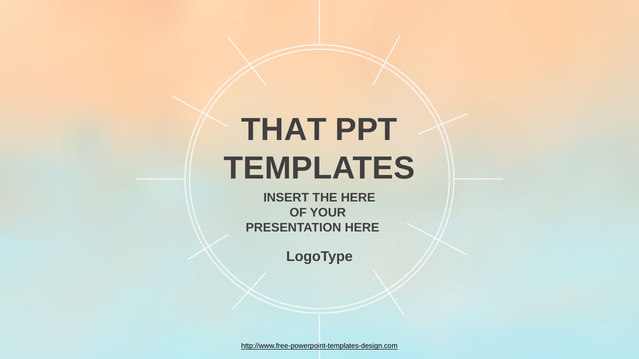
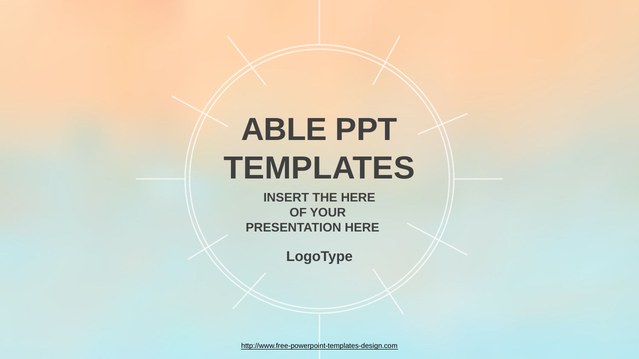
THAT: THAT -> ABLE (284, 130)
